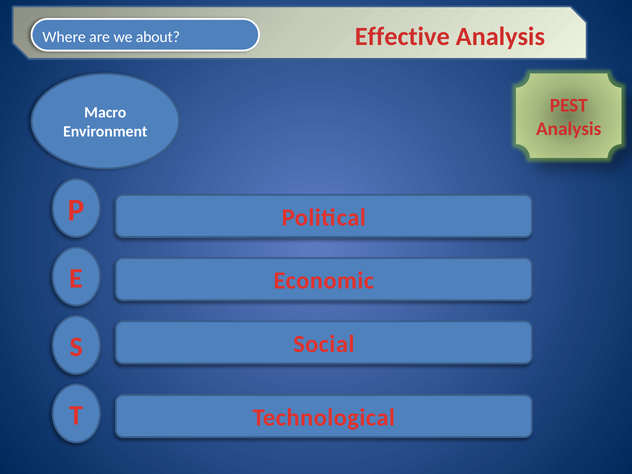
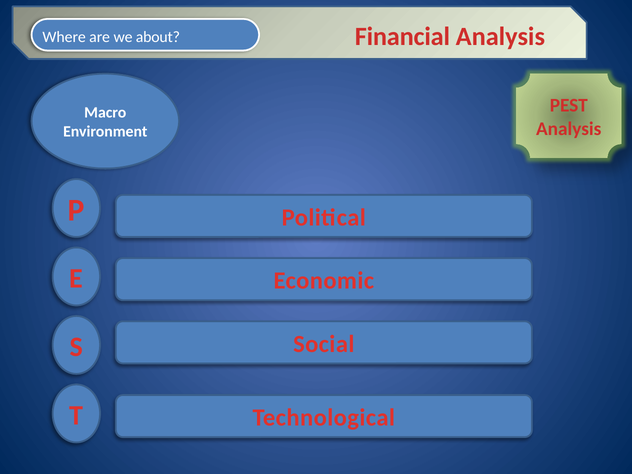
Effective: Effective -> Financial (402, 37)
